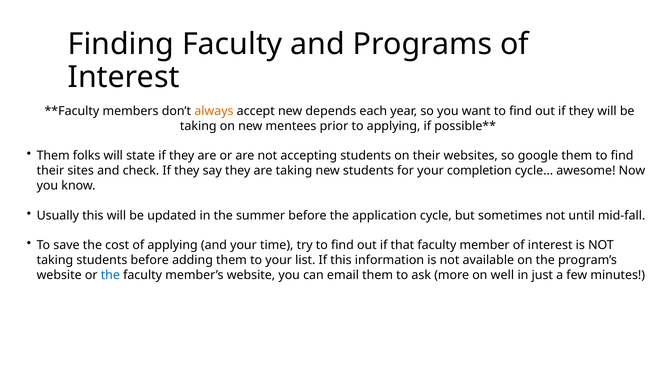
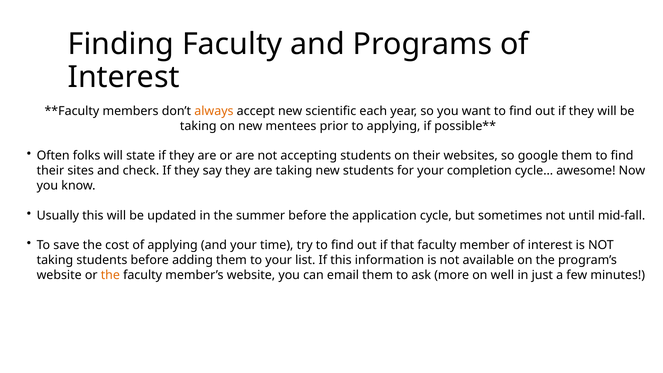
depends: depends -> scientific (331, 111)
Them: Them -> Often (53, 156)
the colour: blue -> orange (110, 275)
